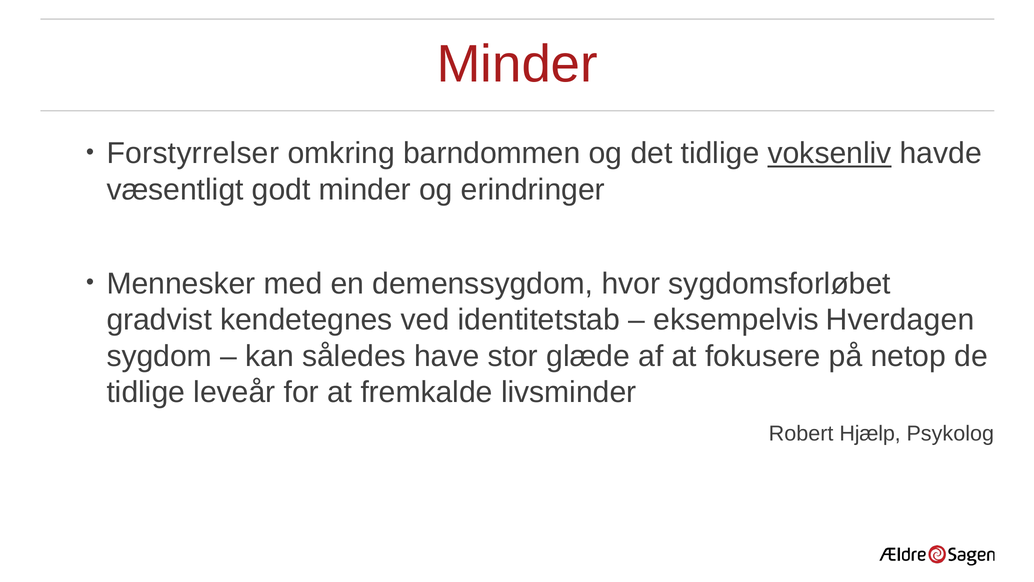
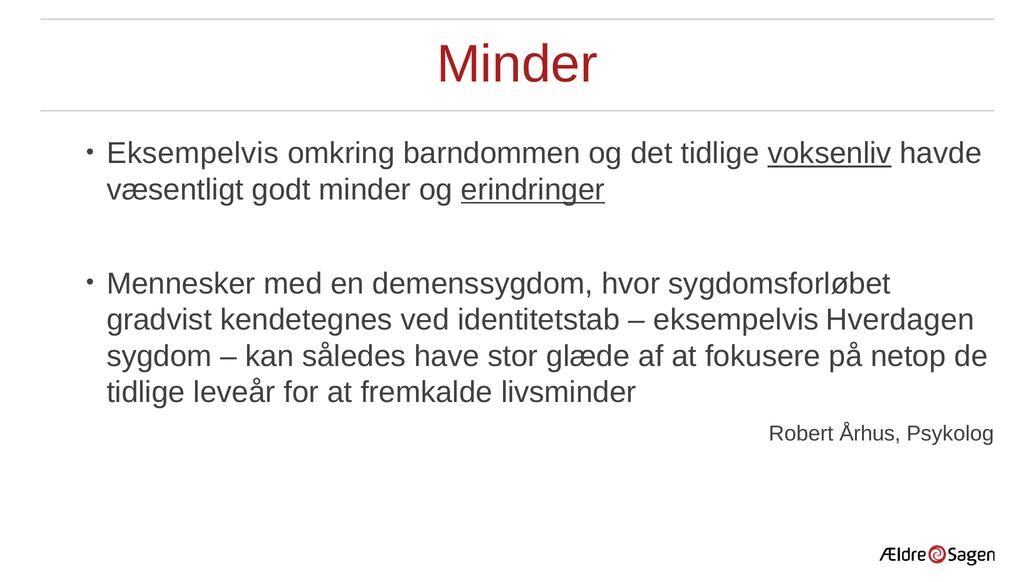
Forstyrrelser: Forstyrrelser -> Eksempelvis (193, 153)
erindringer underline: none -> present (533, 190)
Hjælp: Hjælp -> Århus (870, 433)
